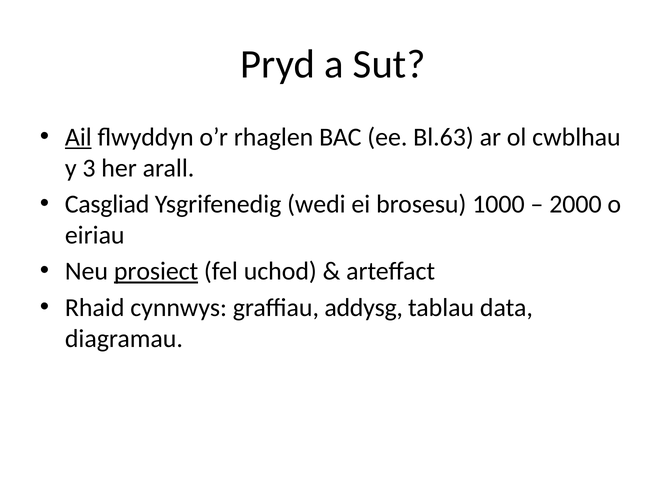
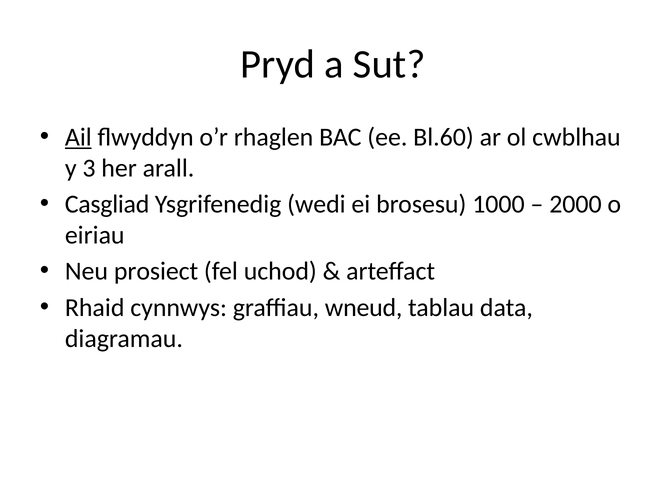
Bl.63: Bl.63 -> Bl.60 (444, 137)
prosiect underline: present -> none (156, 272)
addysg: addysg -> wneud (364, 308)
